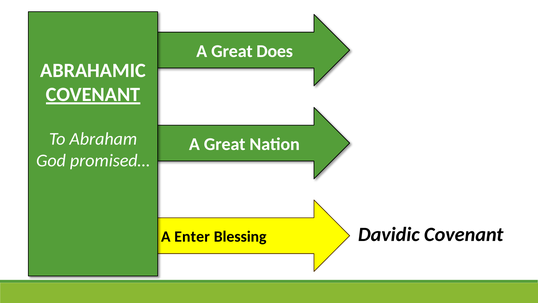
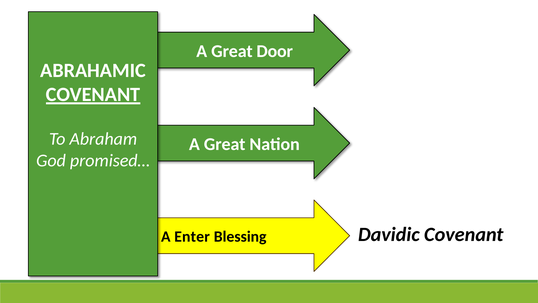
Does: Does -> Door (275, 51)
